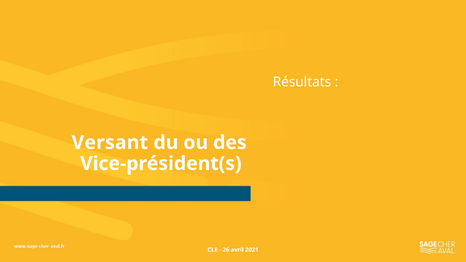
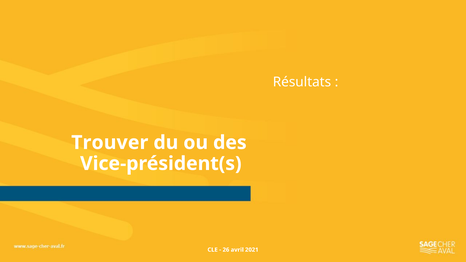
Versant: Versant -> Trouver (110, 143)
